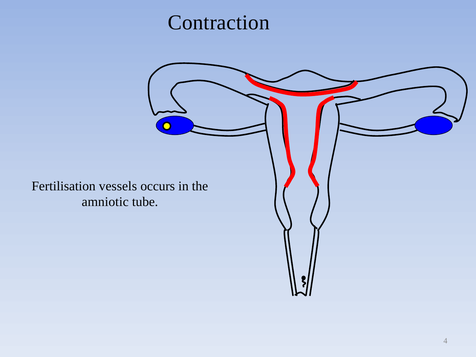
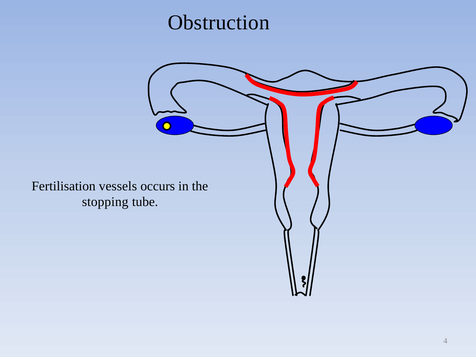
Contraction: Contraction -> Obstruction (219, 23)
amniotic: amniotic -> stopping (105, 202)
